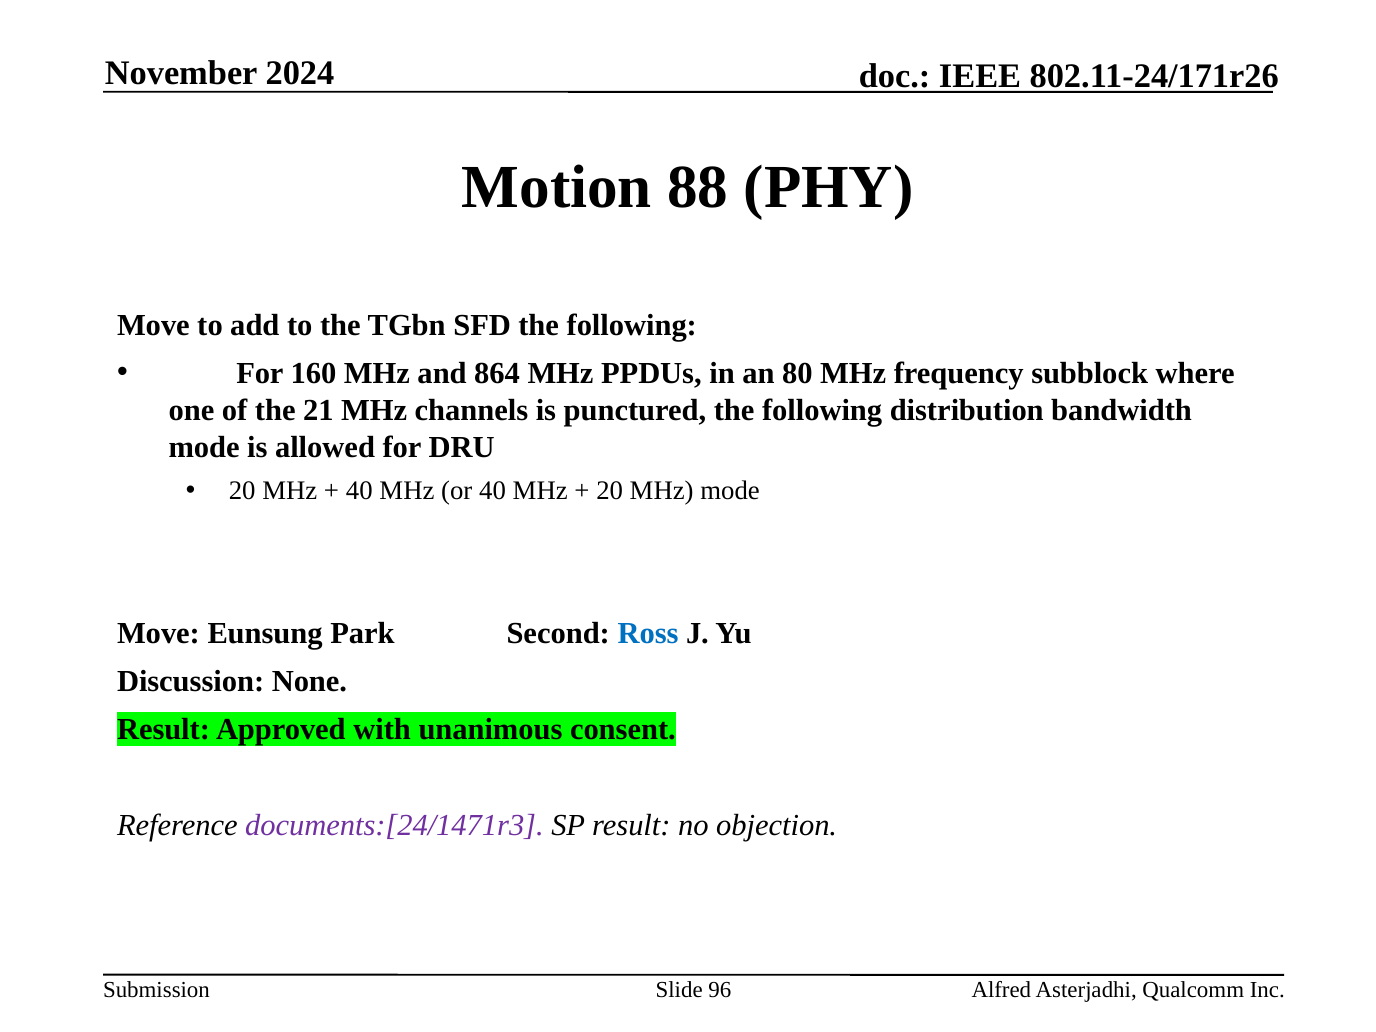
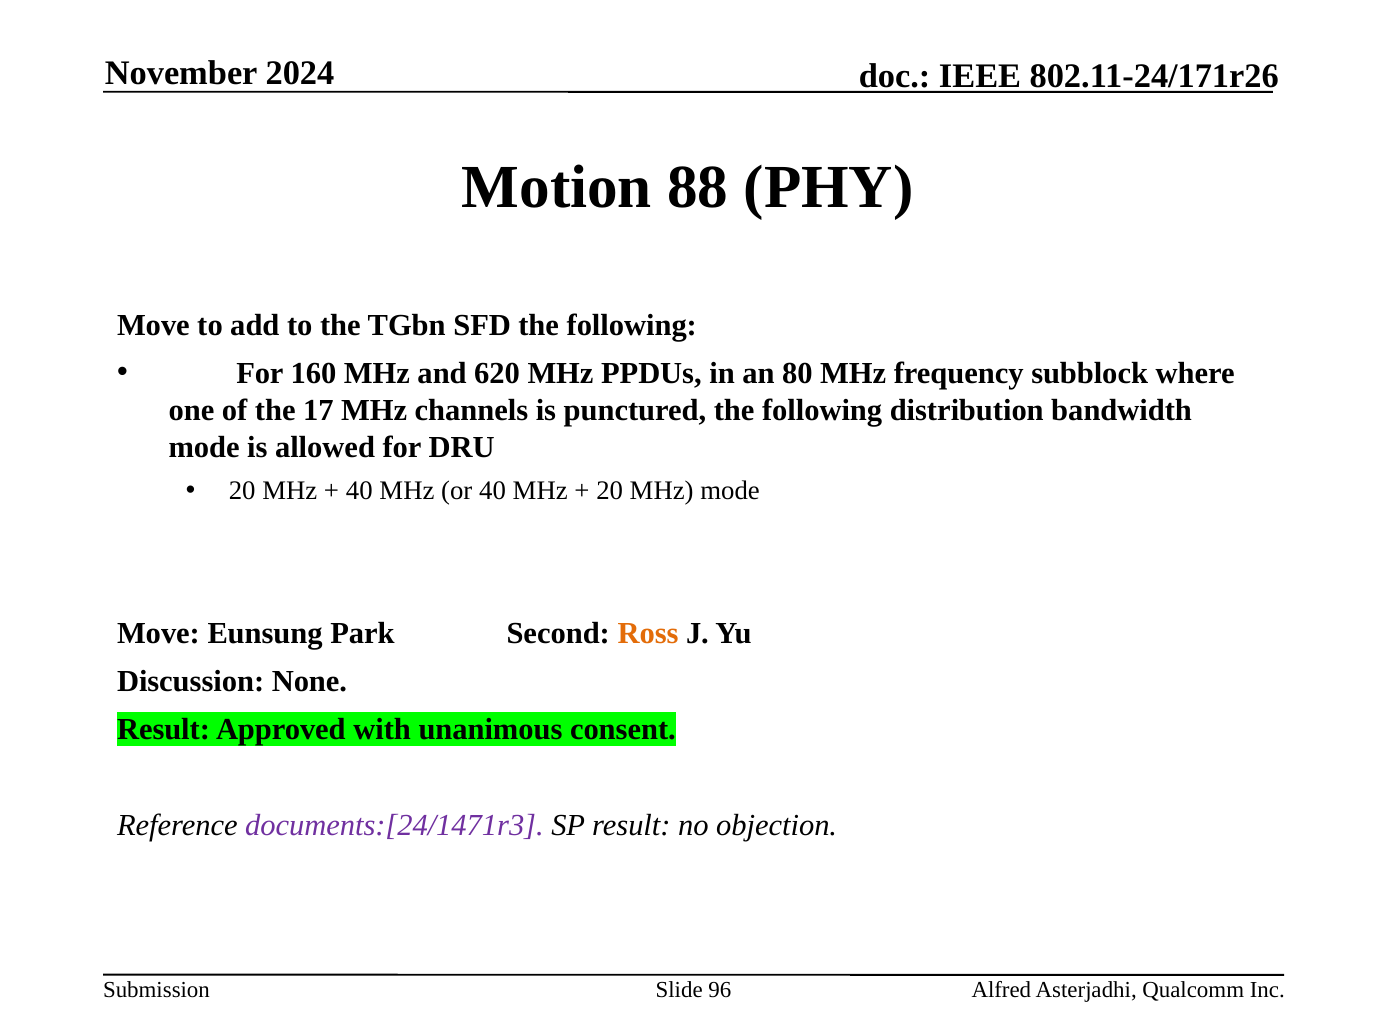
864: 864 -> 620 (497, 374)
21: 21 -> 17 (318, 410)
Ross colour: blue -> orange (648, 633)
